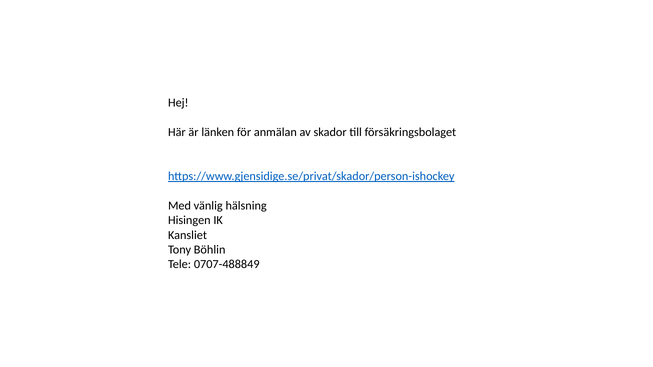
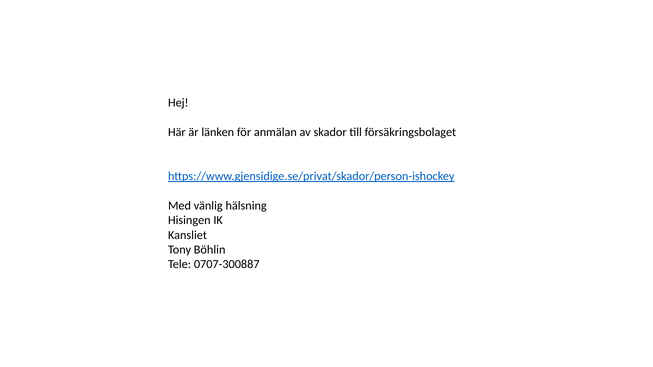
0707-488849: 0707-488849 -> 0707-300887 (227, 265)
